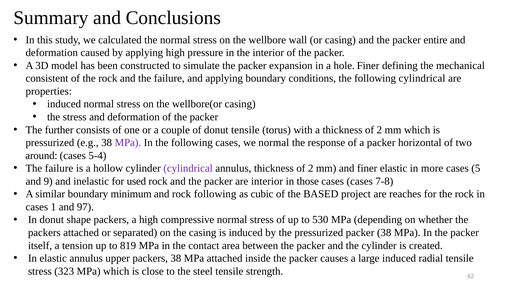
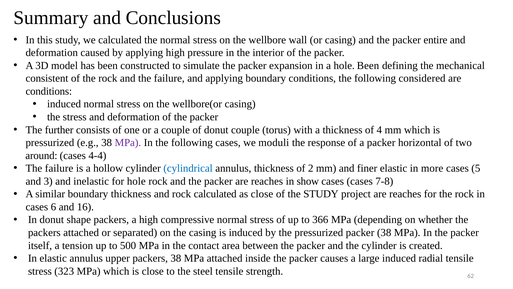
hole Finer: Finer -> Been (368, 65)
following cylindrical: cylindrical -> considered (422, 78)
properties: properties -> conditions (49, 91)
donut tensile: tensile -> couple (245, 130)
a thickness of 2: 2 -> 4 (379, 130)
we normal: normal -> moduli (274, 142)
5-4: 5-4 -> 4-4 (97, 155)
cylindrical colour: purple -> blue (188, 168)
9: 9 -> 3 (48, 181)
for used: used -> hole (136, 181)
packer are interior: interior -> reaches (267, 181)
those: those -> show (308, 181)
boundary minimum: minimum -> thickness (131, 194)
rock following: following -> calculated (215, 194)
as cubic: cubic -> close (262, 194)
the BASED: BASED -> STUDY (321, 194)
1: 1 -> 6 (54, 207)
97: 97 -> 16 (85, 207)
530: 530 -> 366 (320, 219)
819: 819 -> 500 (128, 245)
